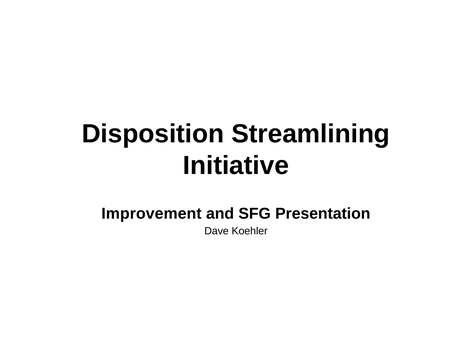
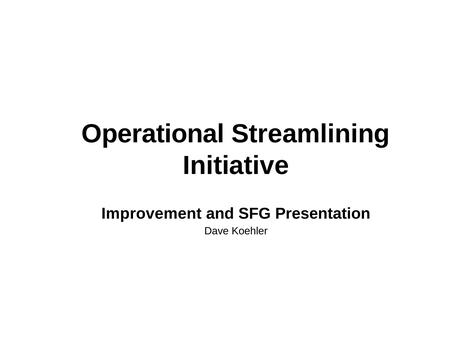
Disposition: Disposition -> Operational (153, 134)
